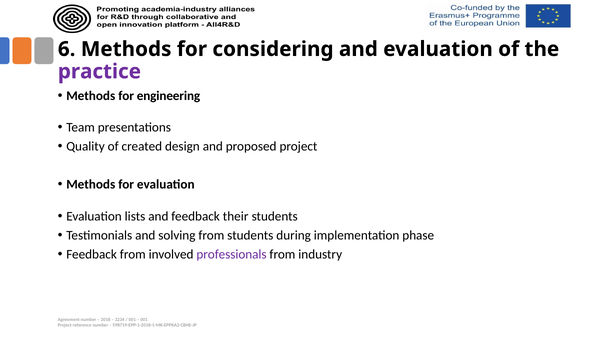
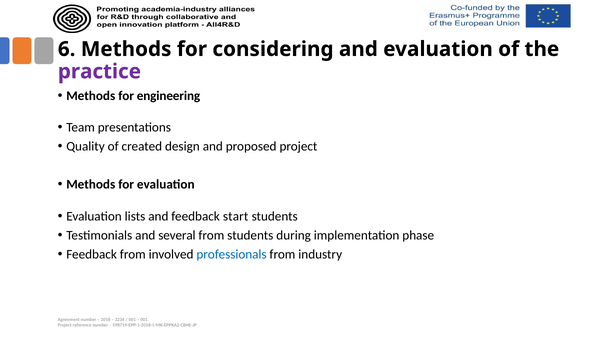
their: their -> start (236, 216)
solving: solving -> several (177, 235)
professionals colour: purple -> blue (232, 254)
